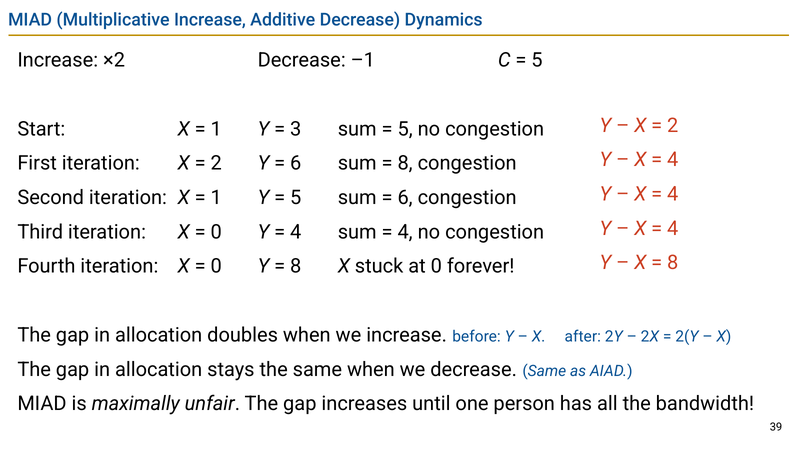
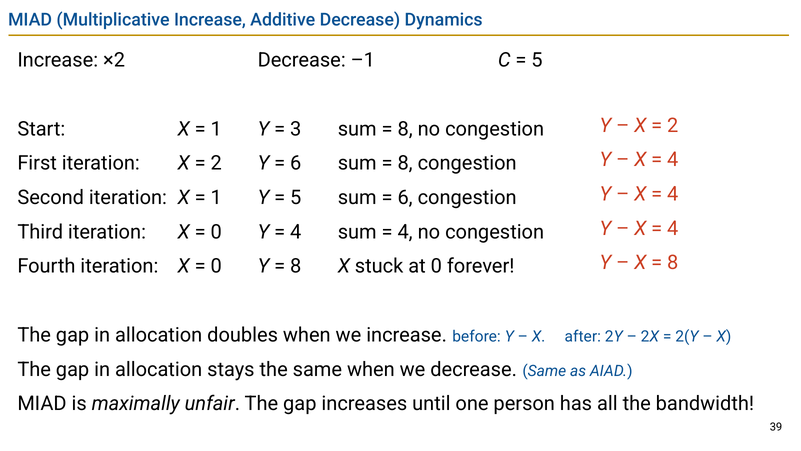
5: 5 -> 8 (405, 129)
